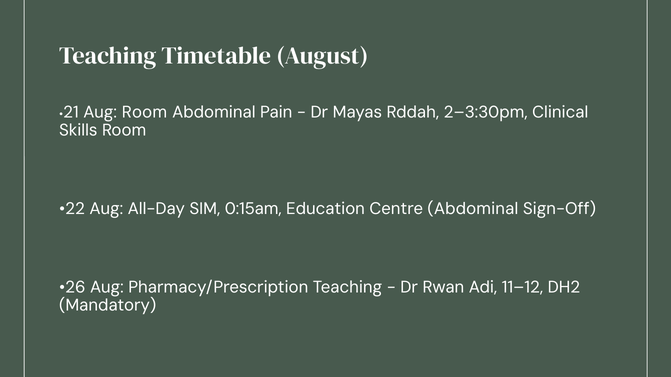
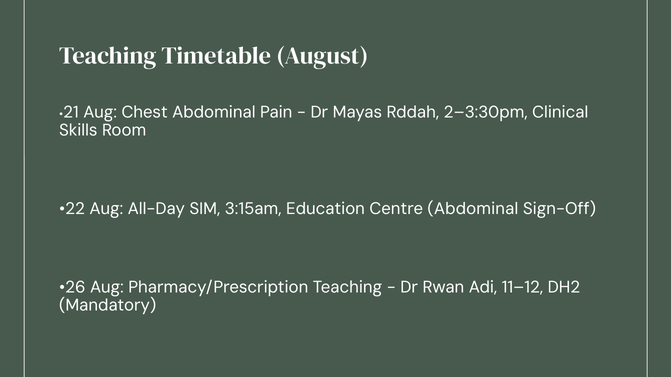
Aug Room: Room -> Chest (145, 112)
0:15am: 0:15am -> 3:15am (253, 209)
